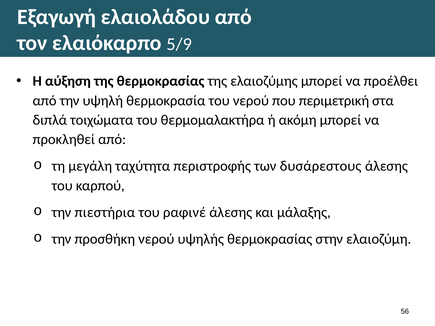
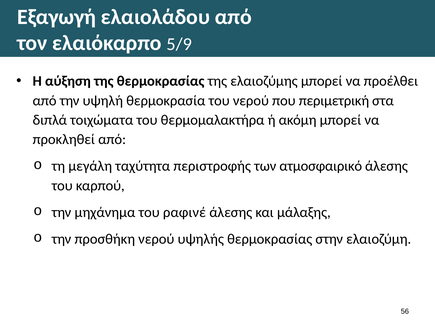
δυσάρεστους: δυσάρεστους -> ατμοσφαιρικό (321, 166)
πιεστήρια: πιεστήρια -> μηχάνημα (105, 212)
